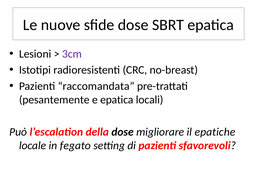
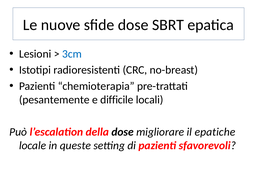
3cm colour: purple -> blue (72, 54)
raccomandata: raccomandata -> chemioterapia (96, 86)
e epatica: epatica -> difficile (117, 100)
fegato: fegato -> queste (75, 145)
